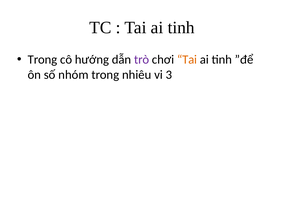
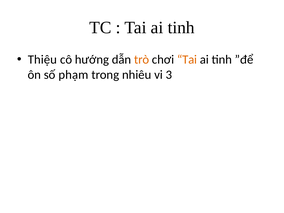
Trong: Trong -> Thiệu (42, 60)
trò colour: purple -> orange (142, 60)
nhóm: nhóm -> phạm (73, 75)
